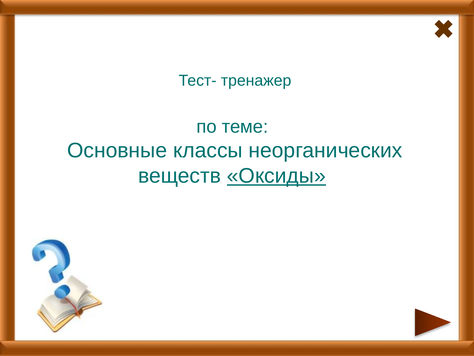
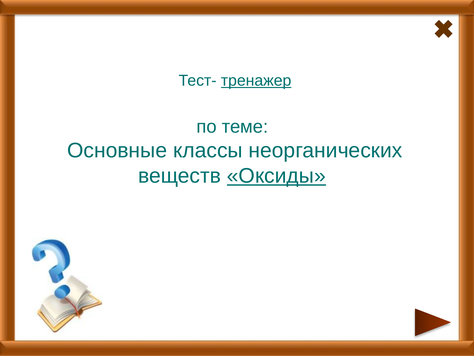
тренажер underline: none -> present (256, 80)
